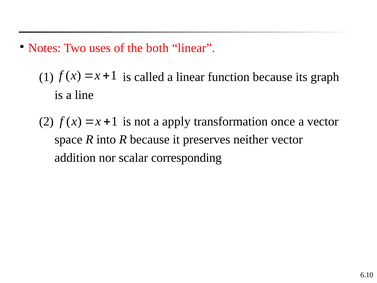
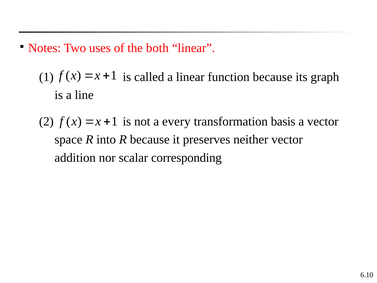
apply: apply -> every (176, 121)
once: once -> basis (283, 121)
